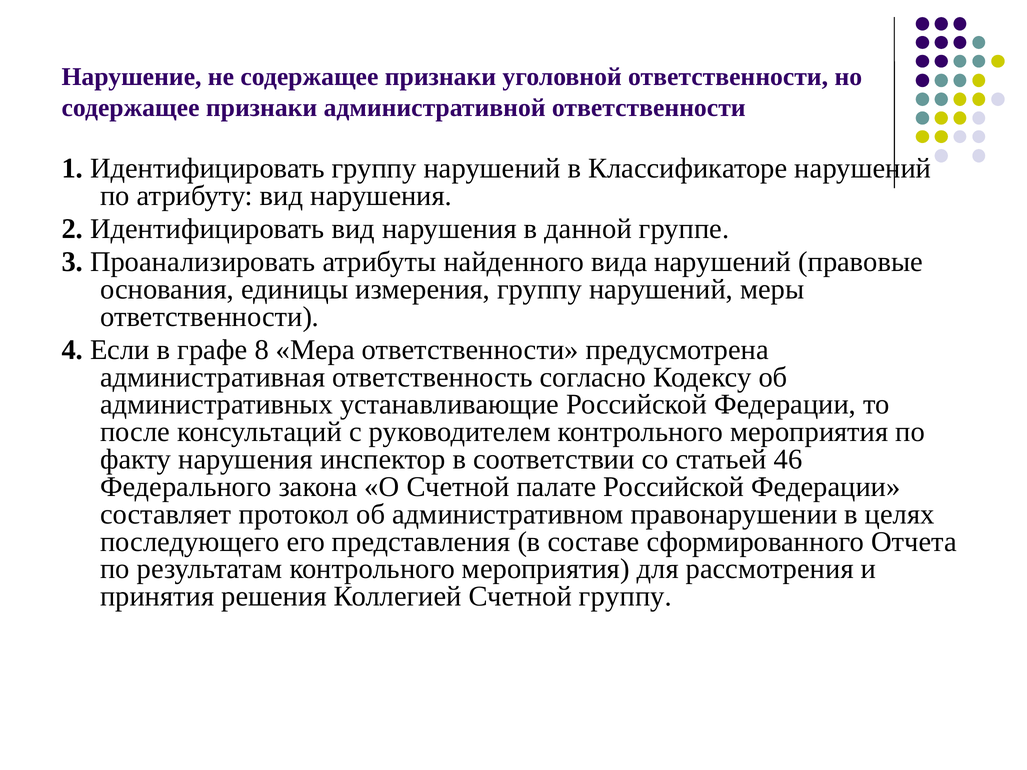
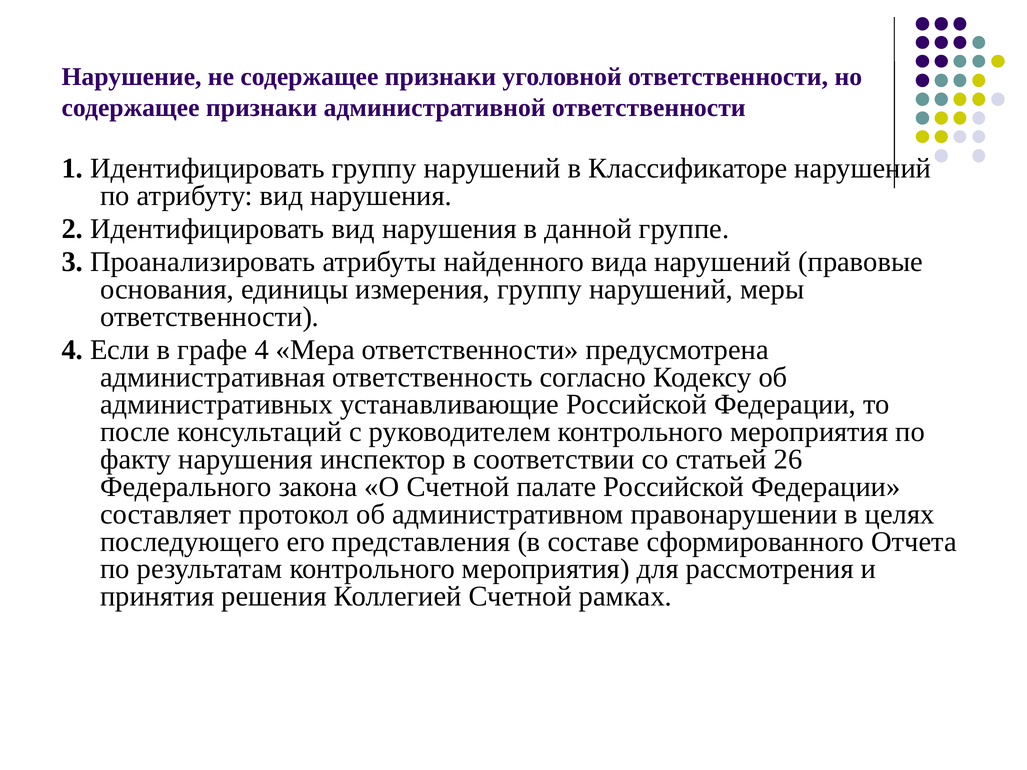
графе 8: 8 -> 4 (262, 350)
46: 46 -> 26 (788, 460)
Счетной группу: группу -> рамках (626, 597)
